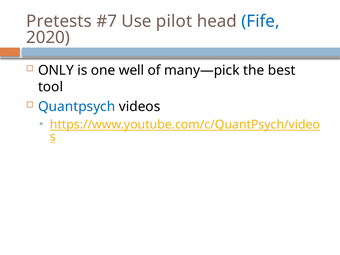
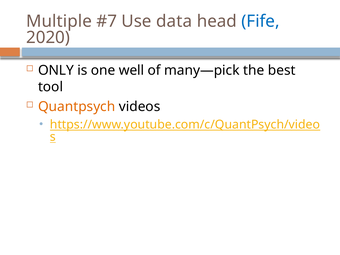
Pretests: Pretests -> Multiple (59, 21)
pilot: pilot -> data (174, 21)
Quantpsych colour: blue -> orange (77, 107)
